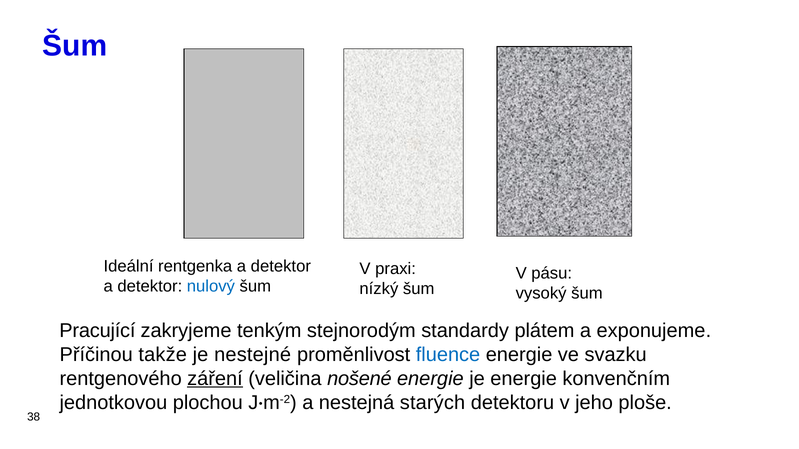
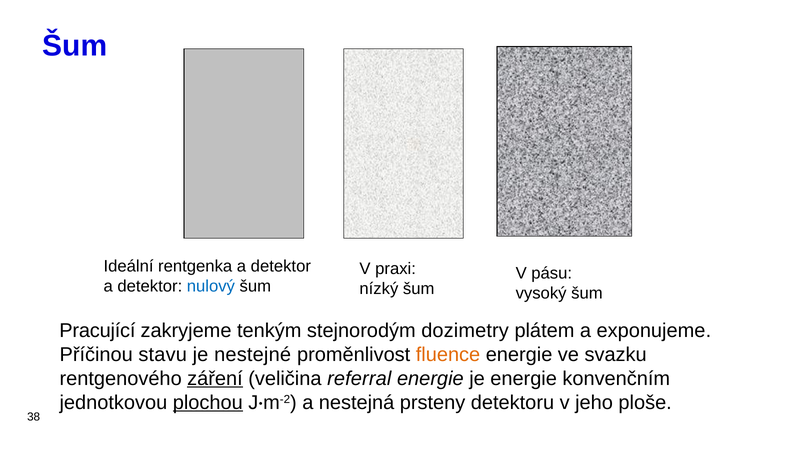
standardy: standardy -> dozimetry (465, 331)
takže: takže -> stavu (163, 355)
fluence colour: blue -> orange (448, 355)
nošené: nošené -> referral (359, 379)
plochou underline: none -> present (208, 403)
starých: starých -> prsteny (433, 403)
